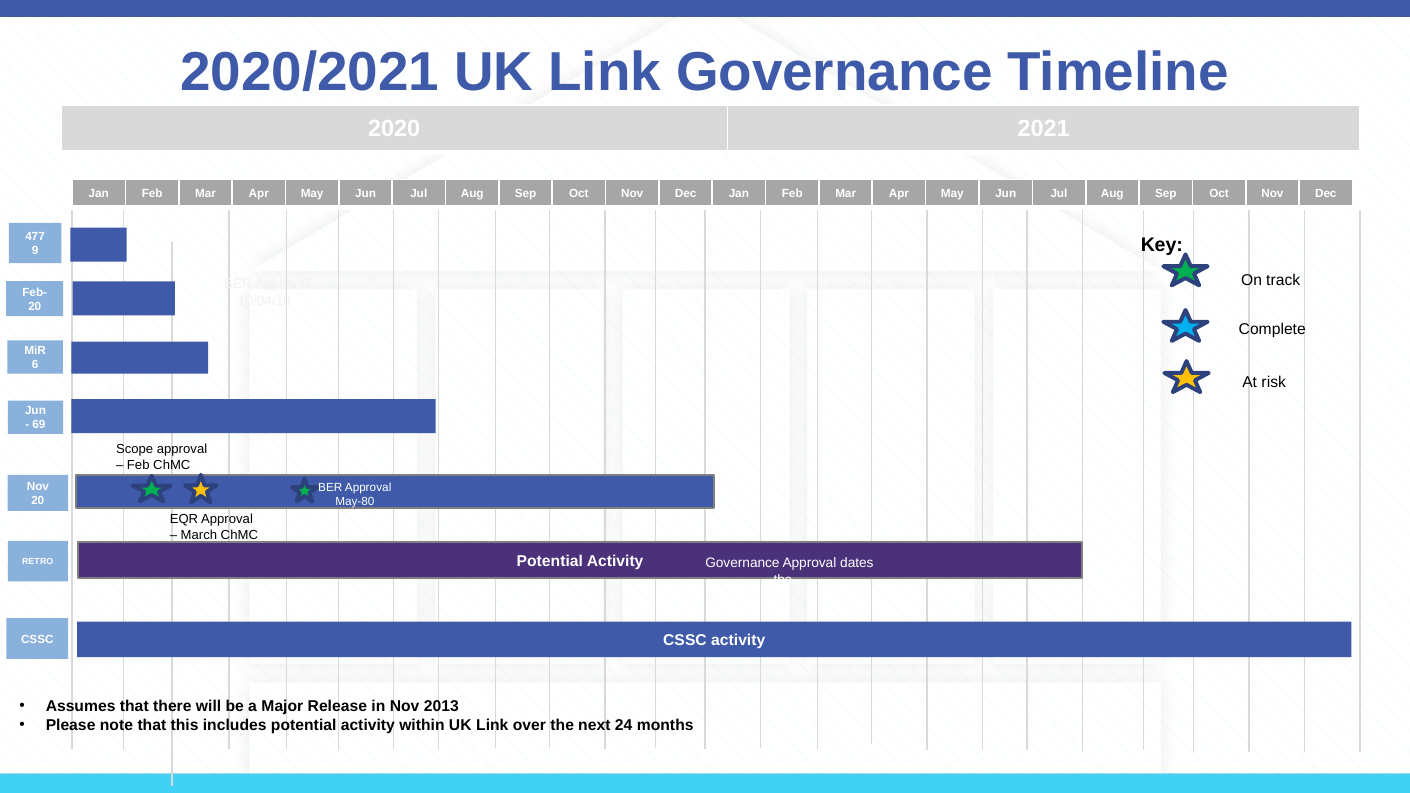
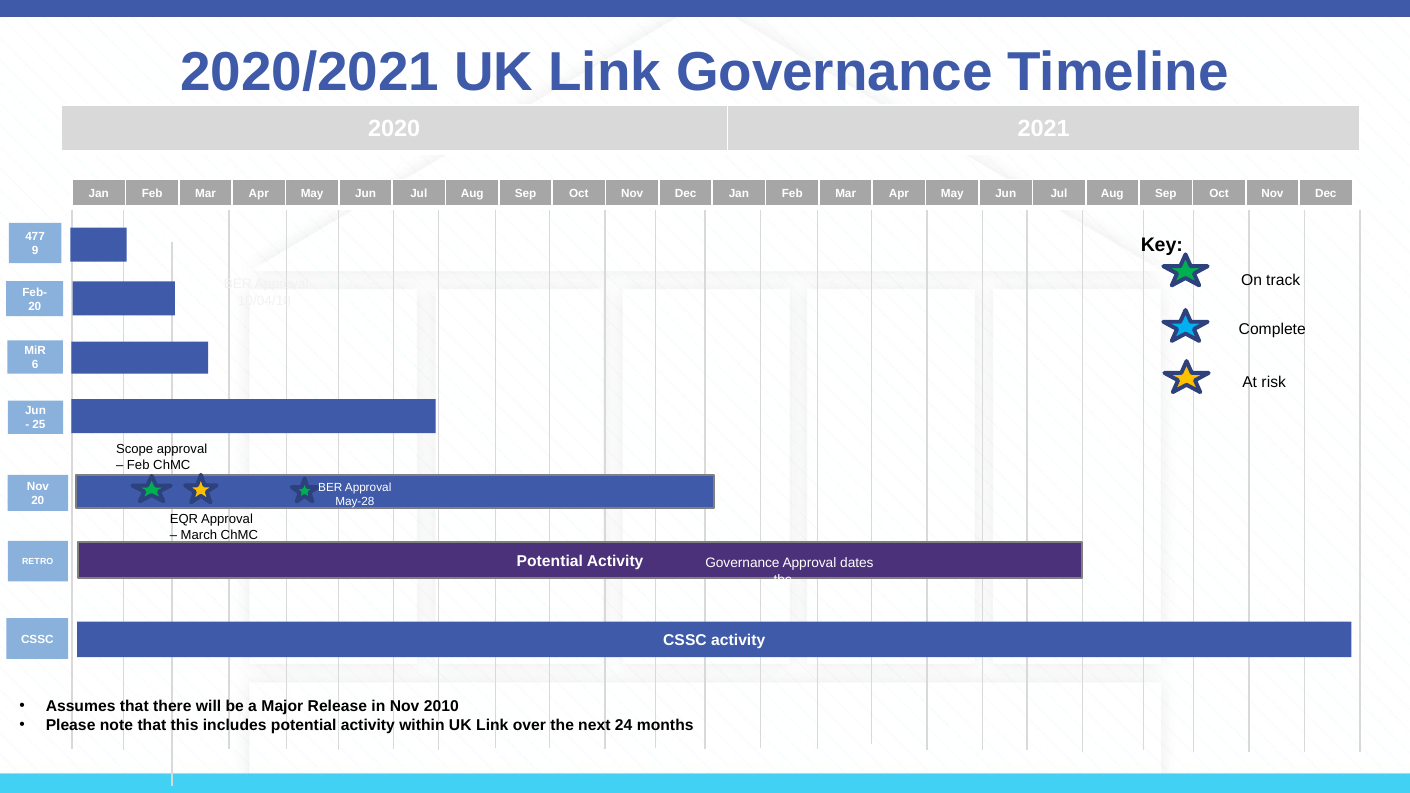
69: 69 -> 25 (39, 425)
May-80: May-80 -> May-28 (355, 502)
2013: 2013 -> 2010 (441, 706)
